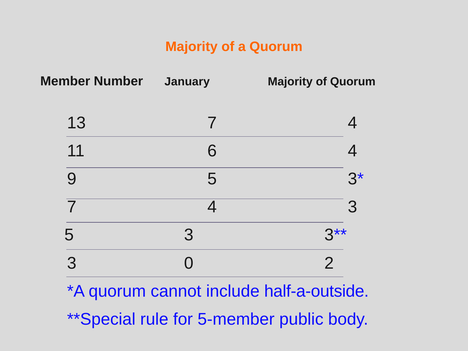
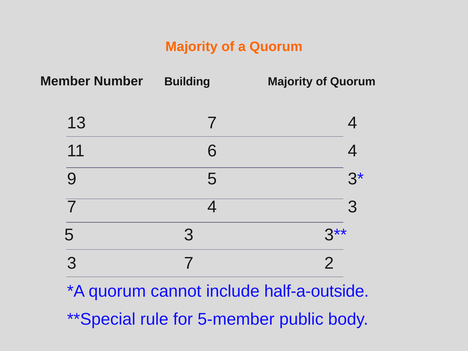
January: January -> Building (187, 82)
3 0: 0 -> 7 (189, 263)
